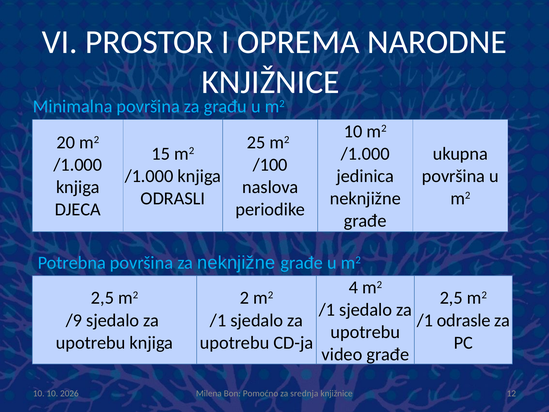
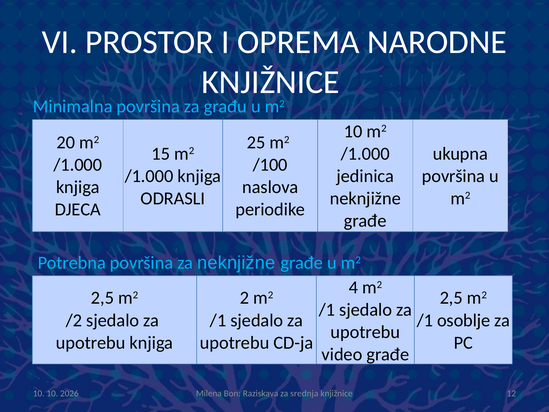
/9: /9 -> /2 (74, 320)
odrasle: odrasle -> osoblje (464, 320)
Pomoćno: Pomoćno -> Raziskava (261, 393)
